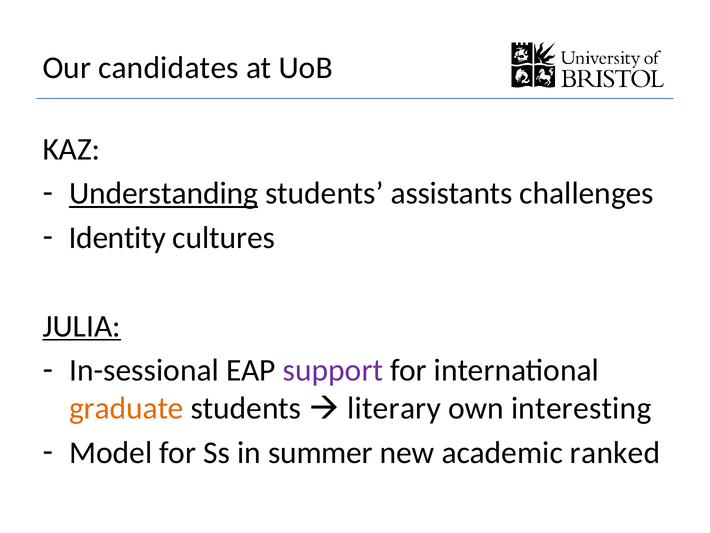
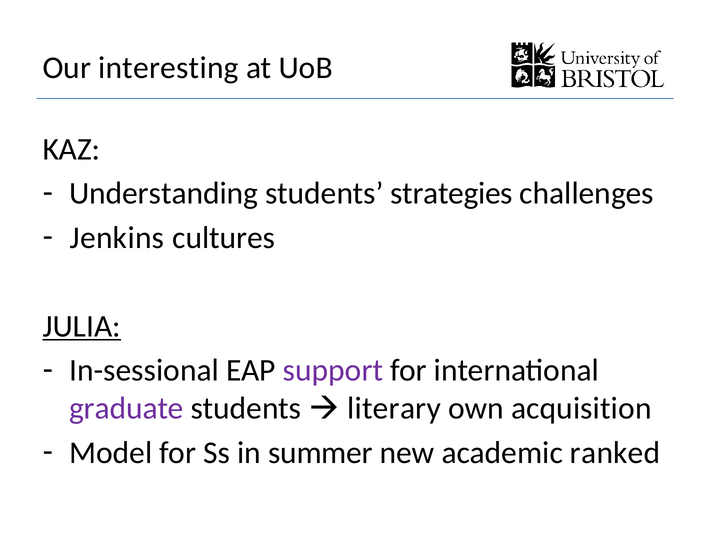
candidates: candidates -> interesting (168, 68)
Understanding underline: present -> none (164, 193)
assistants: assistants -> strategies (452, 193)
Identity: Identity -> Jenkins (117, 237)
graduate colour: orange -> purple (126, 408)
interesting: interesting -> acquisition (581, 408)
